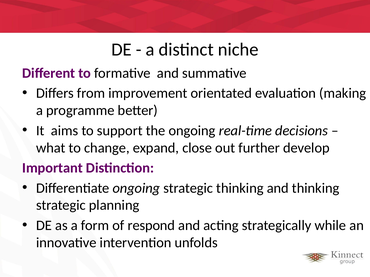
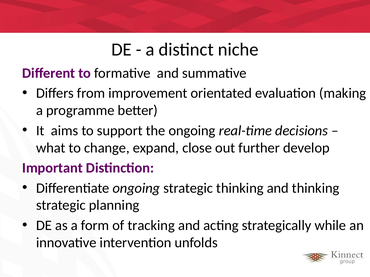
respond: respond -> tracking (151, 226)
